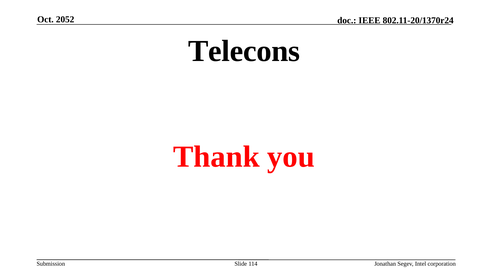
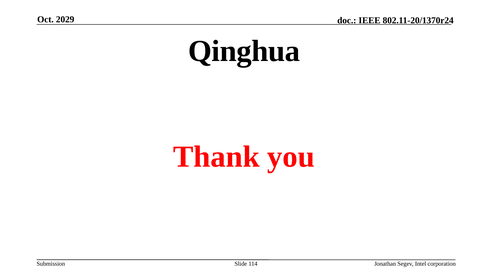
2052: 2052 -> 2029 (65, 19)
Telecons: Telecons -> Qinghua (244, 51)
